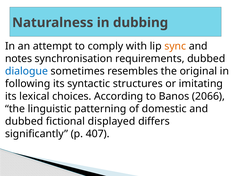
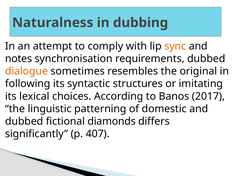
dialogue colour: blue -> orange (27, 71)
2066: 2066 -> 2017 (208, 96)
displayed: displayed -> diamonds (112, 121)
